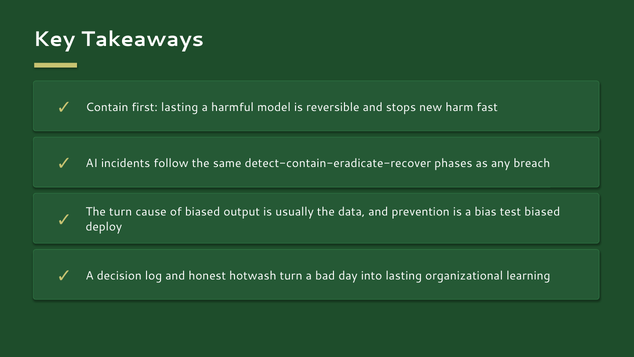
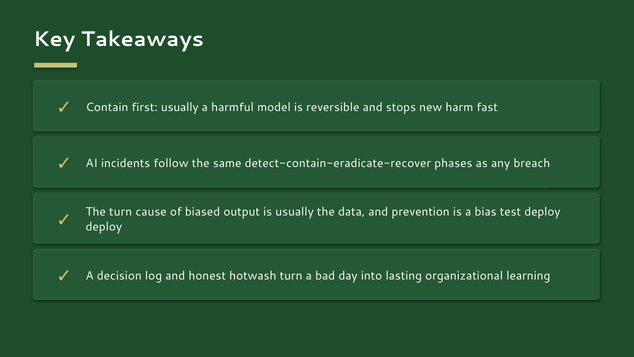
first lasting: lasting -> usually (180, 107)
test biased: biased -> deploy (542, 212)
